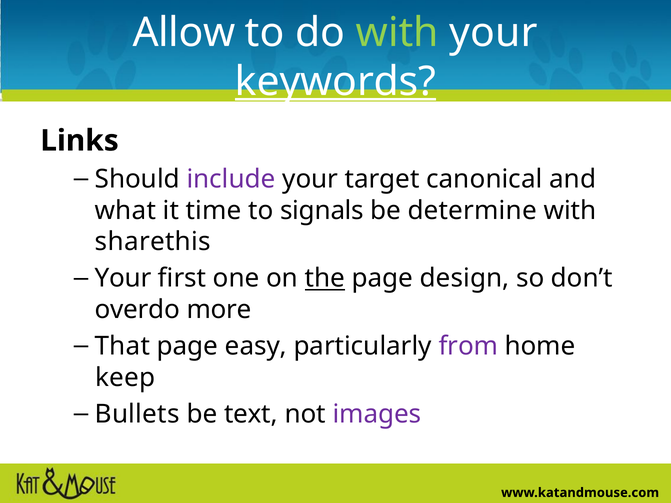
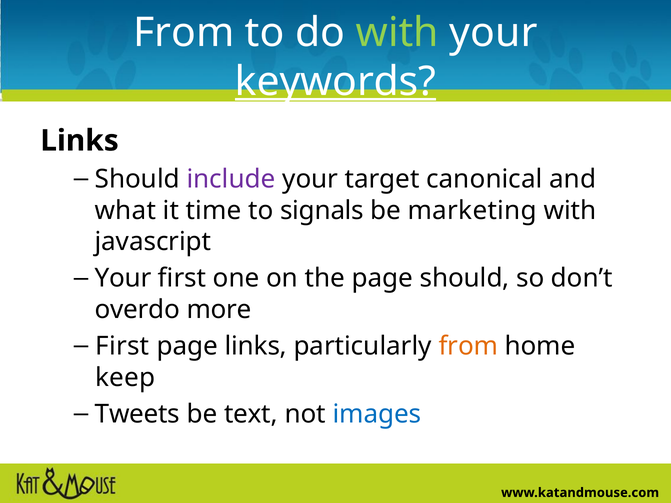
Allow: Allow -> From (184, 33)
determine: determine -> marketing (472, 211)
sharethis: sharethis -> javascript (153, 242)
the underline: present -> none (325, 279)
page design: design -> should (465, 279)
That: That -> First (122, 346)
page easy: easy -> links (256, 346)
from colour: purple -> orange (468, 346)
Bullets: Bullets -> Tweets (137, 414)
images colour: purple -> blue (377, 414)
